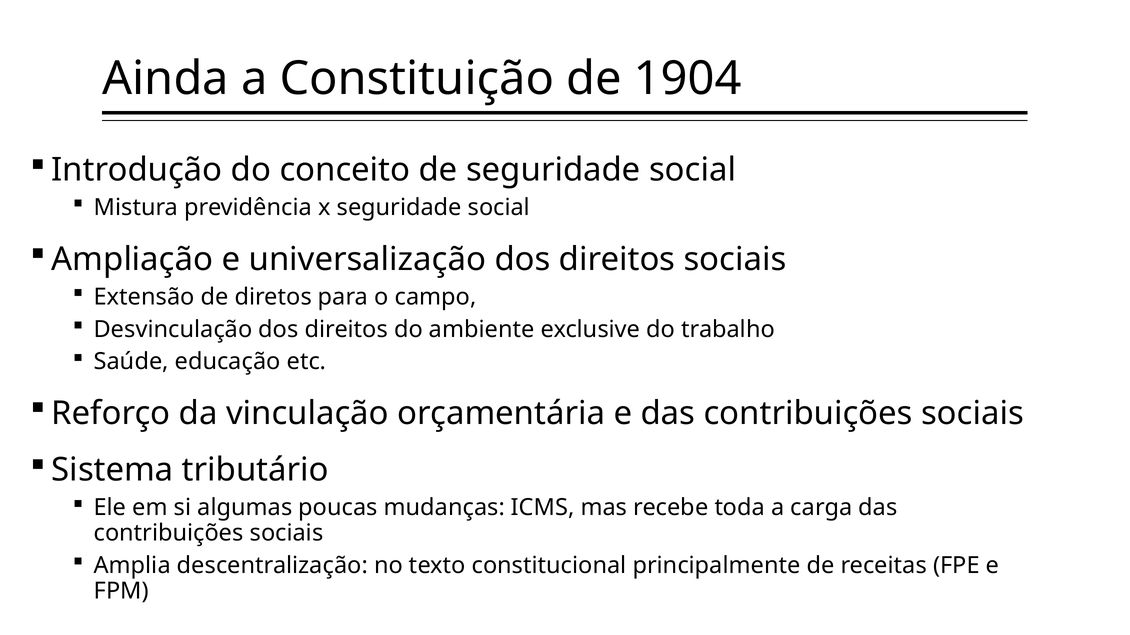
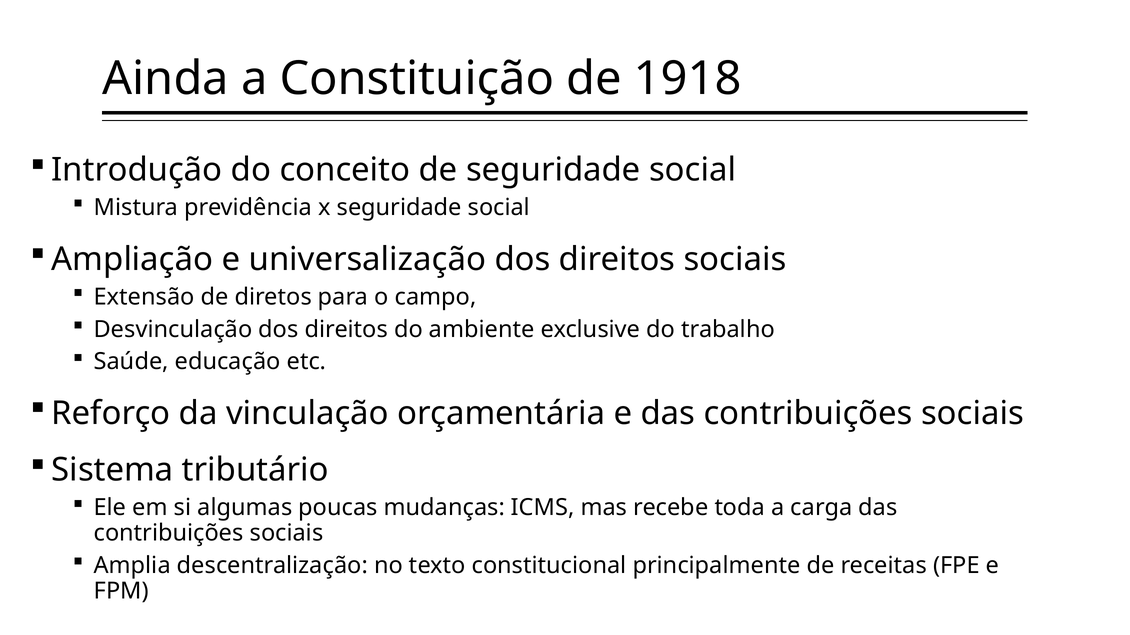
1904: 1904 -> 1918 (688, 79)
